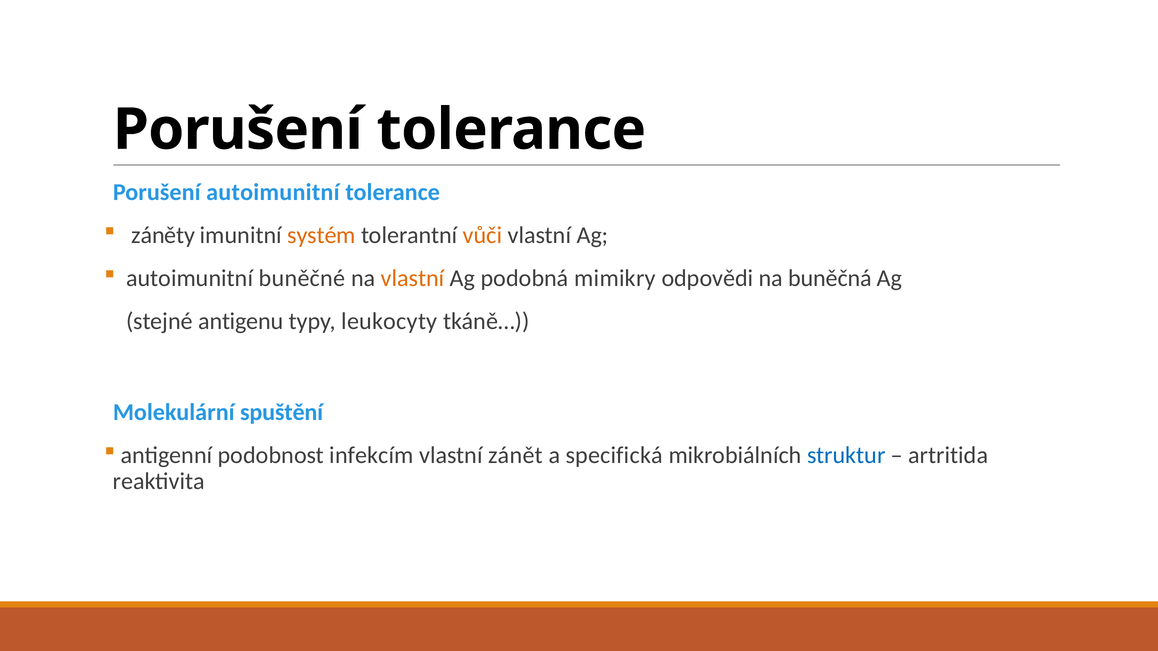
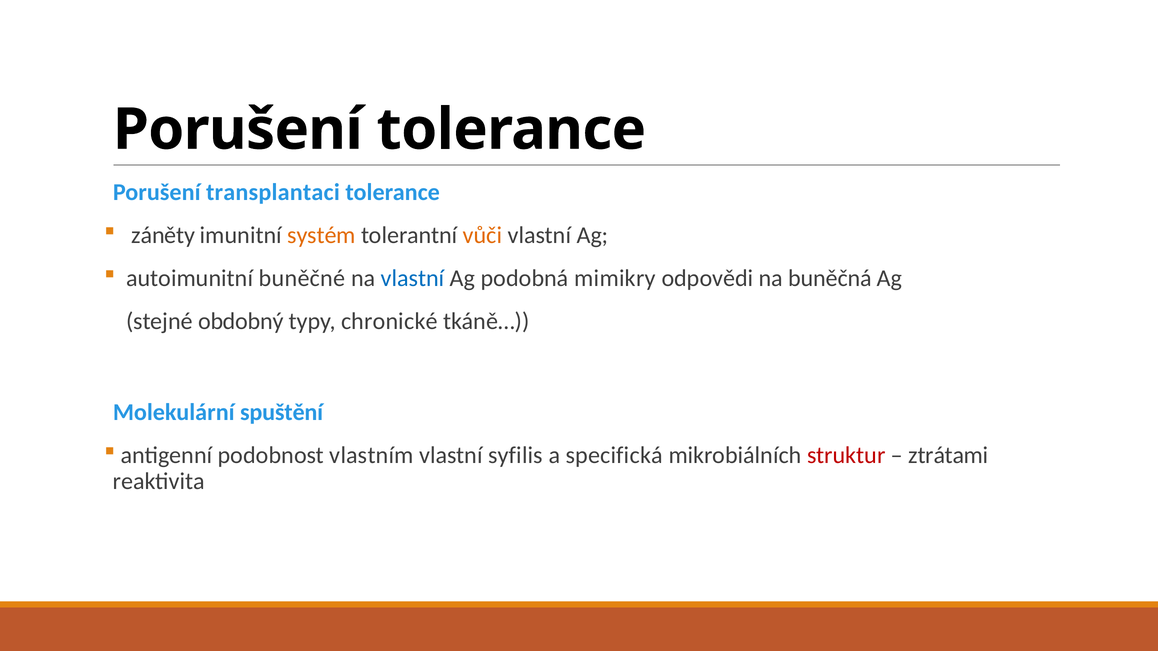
Porušení autoimunitní: autoimunitní -> transplantaci (273, 193)
vlastní colour: orange -> blue (413, 278)
antigenu: antigenu -> obdobný (241, 321)
leukocyty: leukocyty -> chronické (389, 321)
infekcím: infekcím -> vlastním (372, 455)
zánět: zánět -> syfilis (516, 455)
struktur colour: blue -> red (846, 455)
artritida: artritida -> ztrátami (948, 455)
